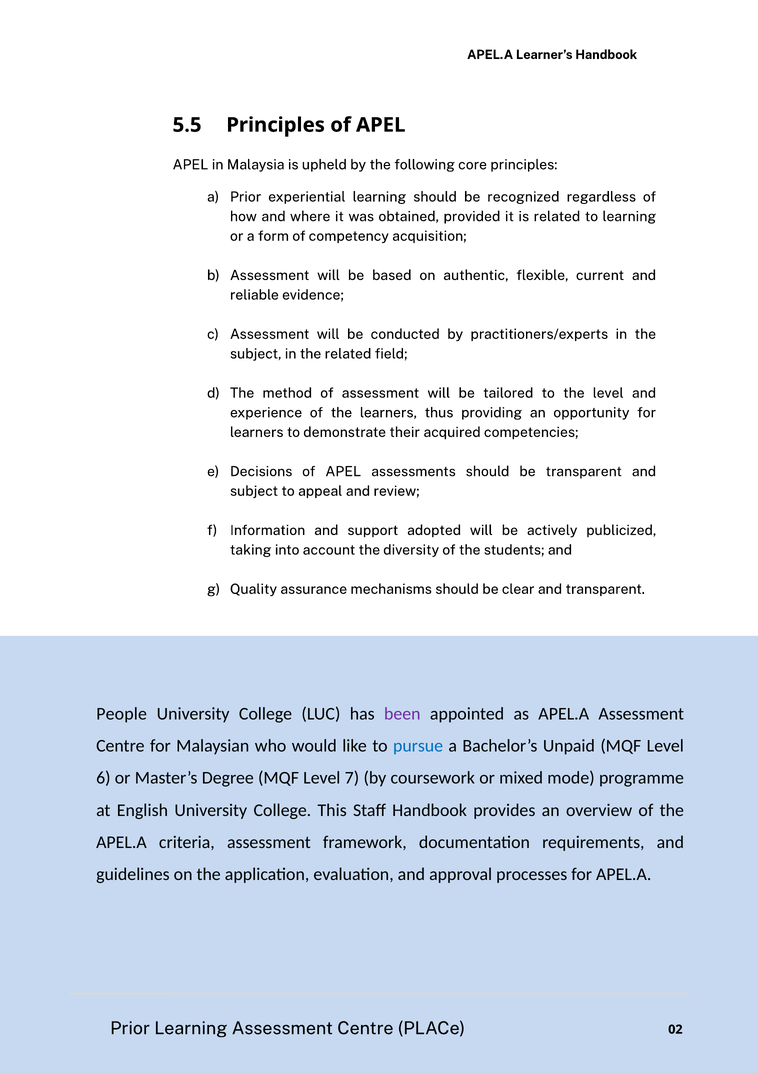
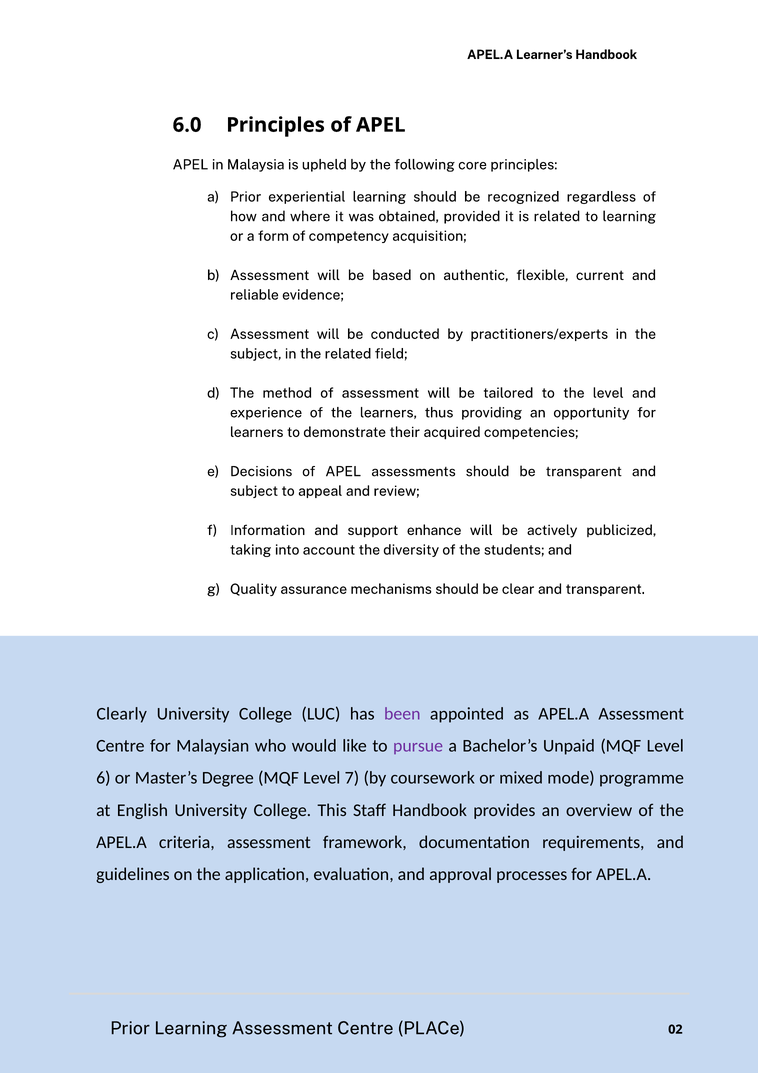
5.5: 5.5 -> 6.0 (187, 125)
adopted: adopted -> enhance (434, 530)
People: People -> Clearly (122, 714)
pursue colour: blue -> purple (418, 746)
